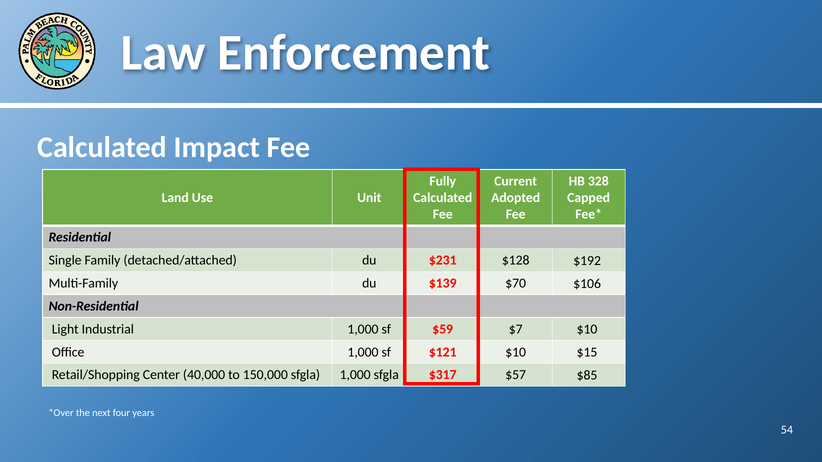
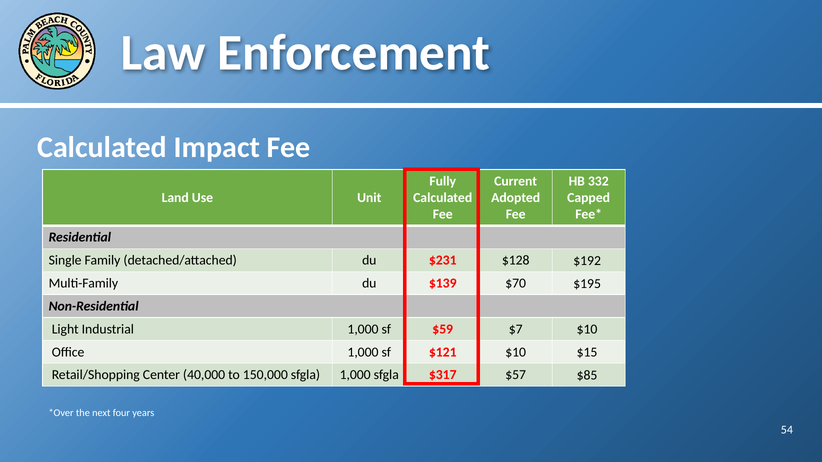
328: 328 -> 332 (598, 181)
$106: $106 -> $195 (587, 284)
